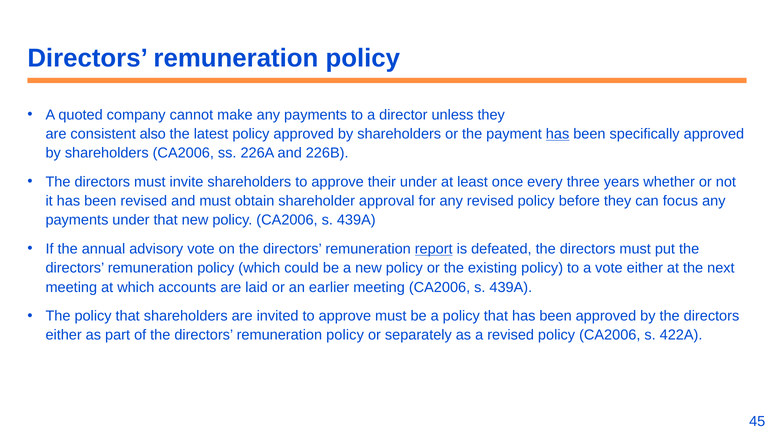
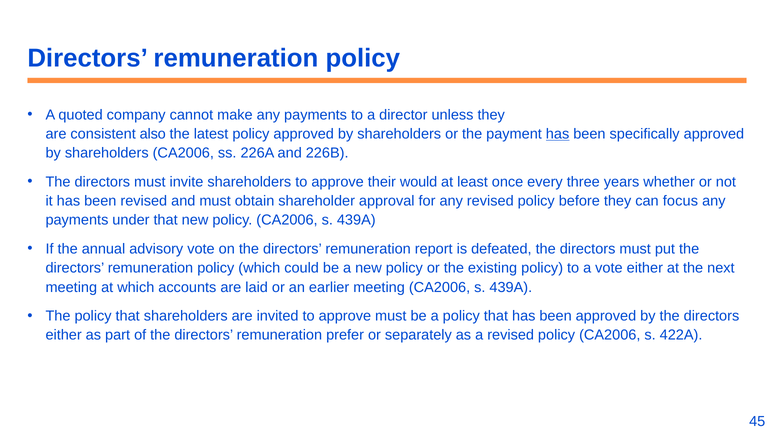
their under: under -> would (419, 182)
report underline: present -> none (434, 249)
policy: policy -> prefer (345, 335)
